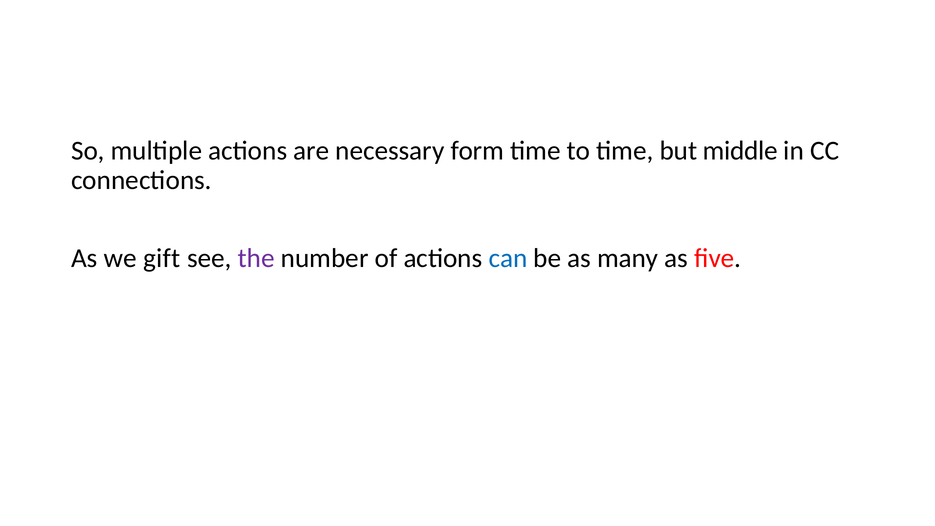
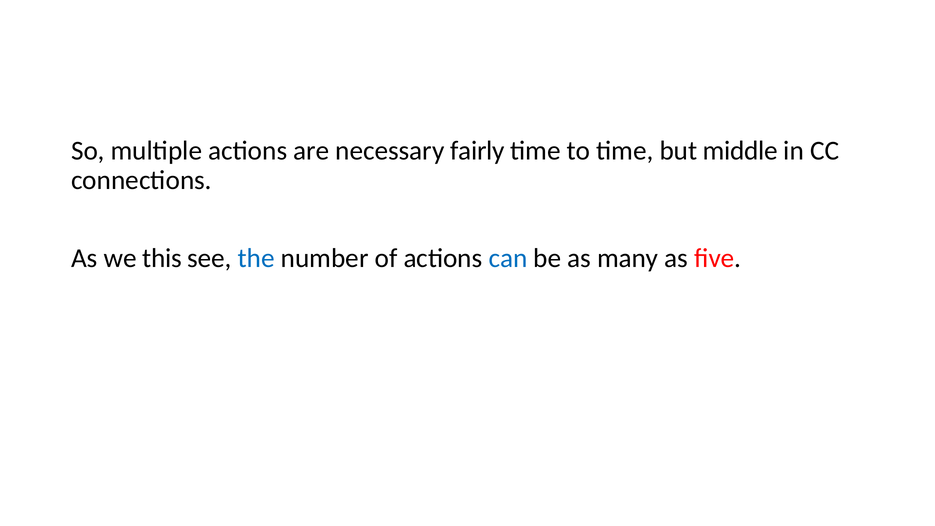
form: form -> fairly (477, 151)
gift: gift -> this (162, 258)
the colour: purple -> blue (256, 258)
